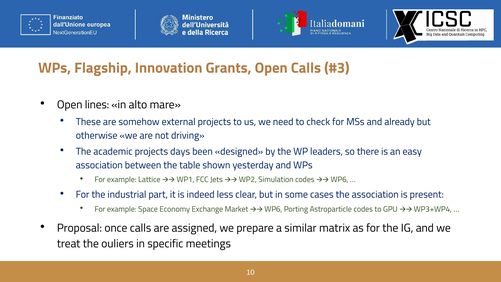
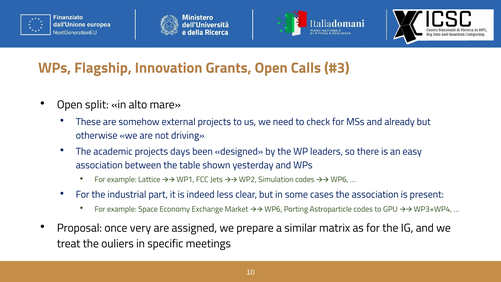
lines: lines -> split (97, 105)
once calls: calls -> very (141, 228)
